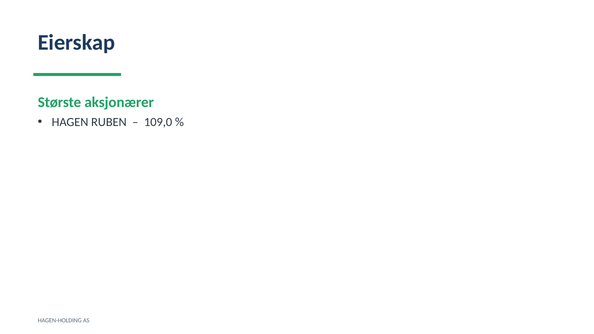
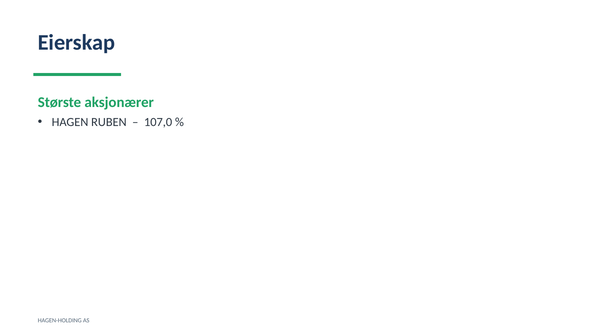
109,0: 109,0 -> 107,0 (158, 122)
